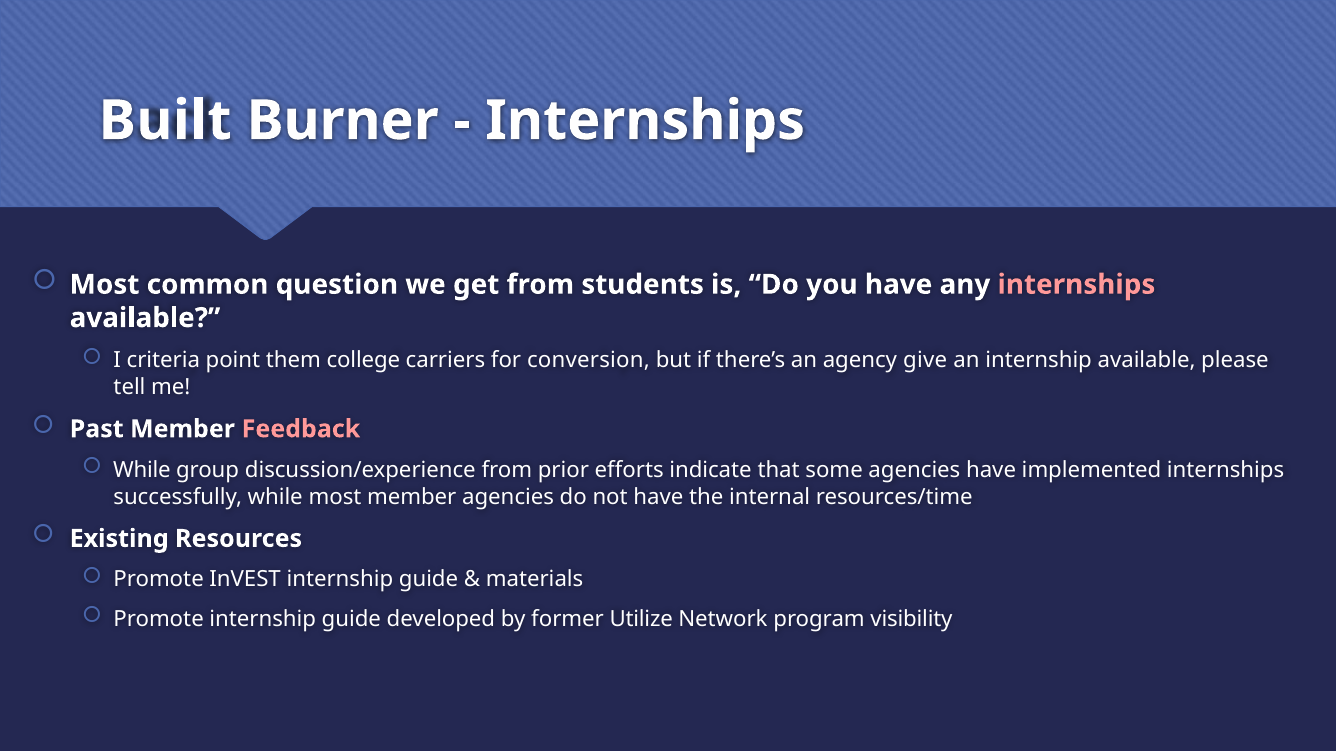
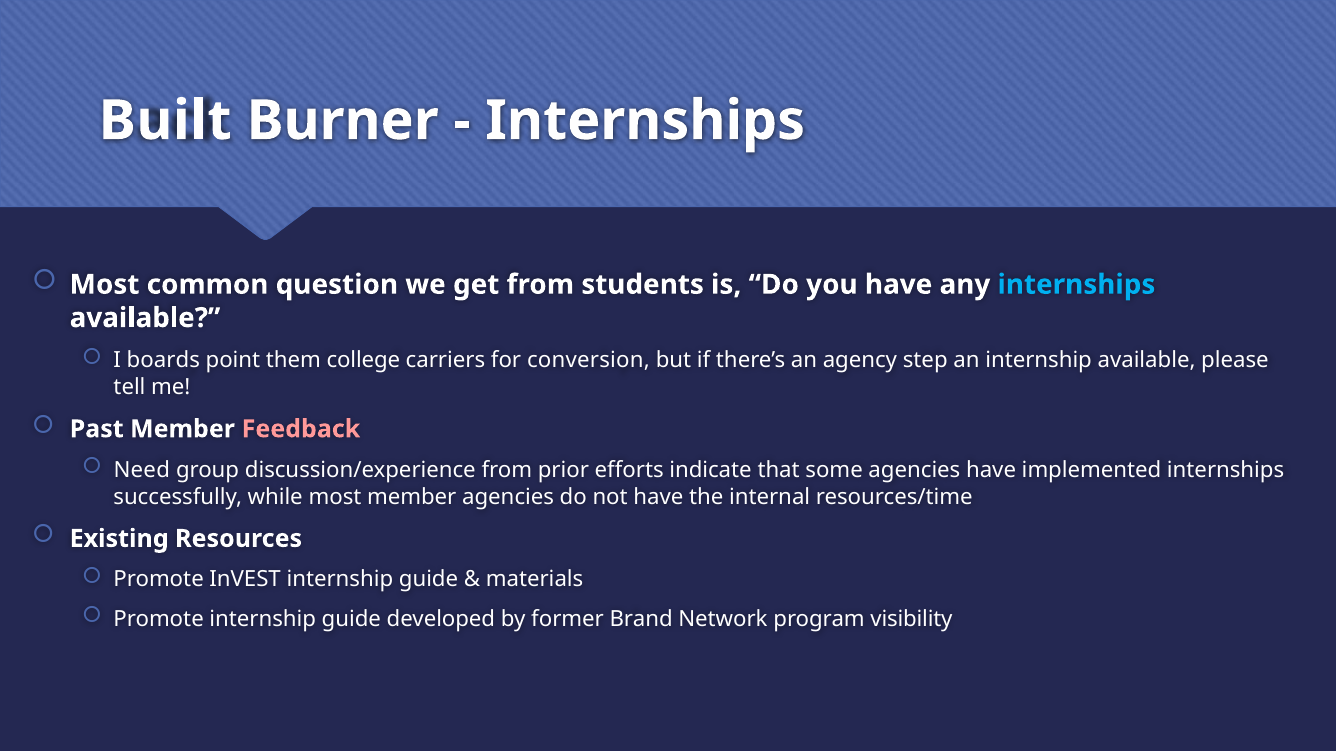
internships colour: pink -> light blue (1076, 285)
criteria: criteria -> boards (163, 361)
give: give -> step (925, 361)
While: While -> Need (142, 470)
Utilize: Utilize -> Brand (641, 619)
